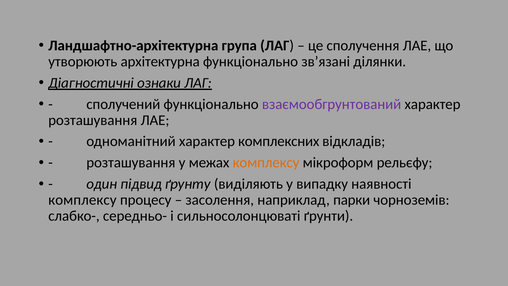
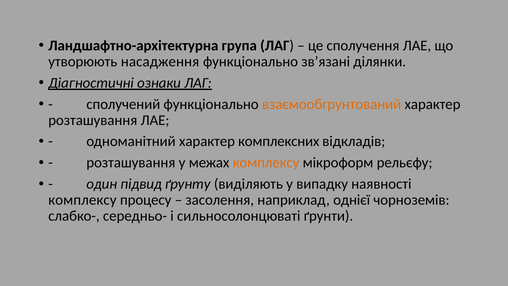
архітектурна: архітектурна -> насадження (160, 62)
взаємообгрунтований colour: purple -> orange (332, 104)
парки: парки -> однієї (352, 200)
